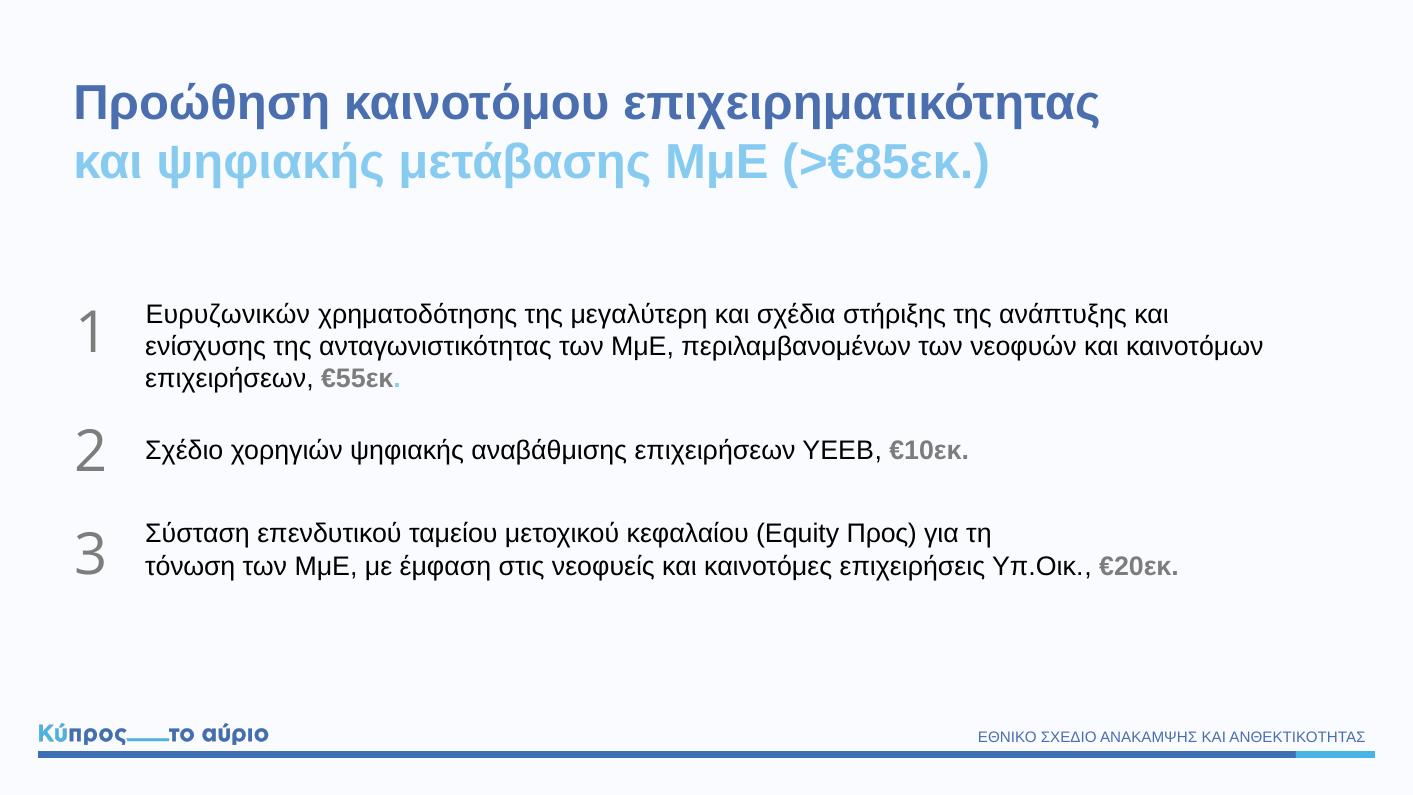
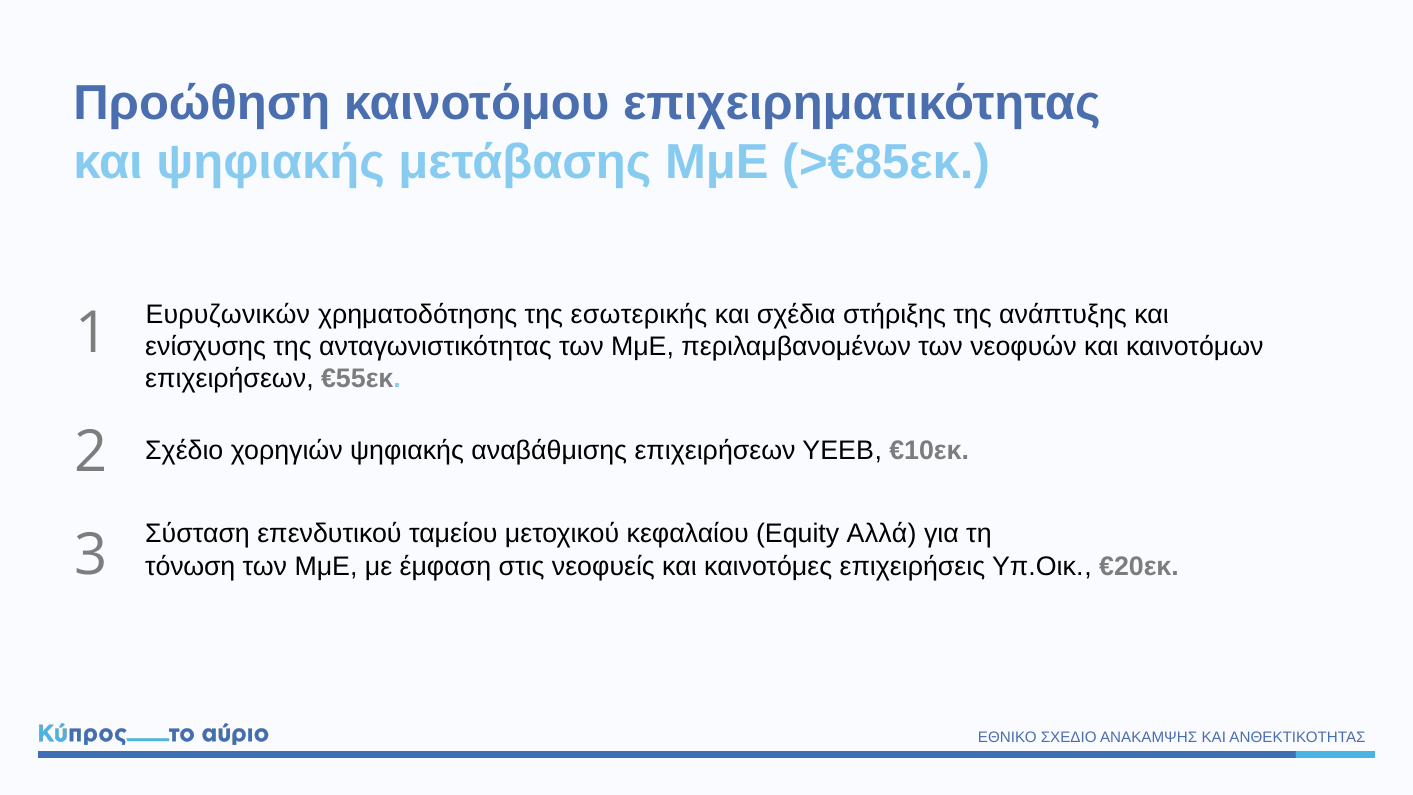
μεγαλύτερη: μεγαλύτερη -> εσωτερικής (639, 314)
Προς: Προς -> Αλλά (882, 534)
